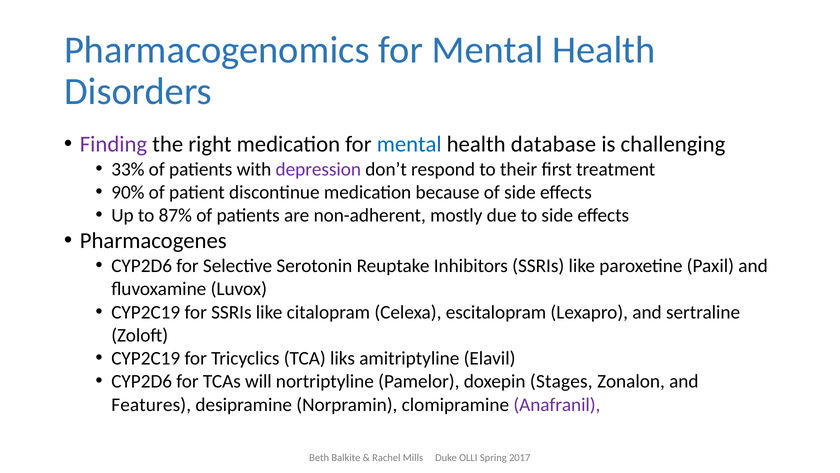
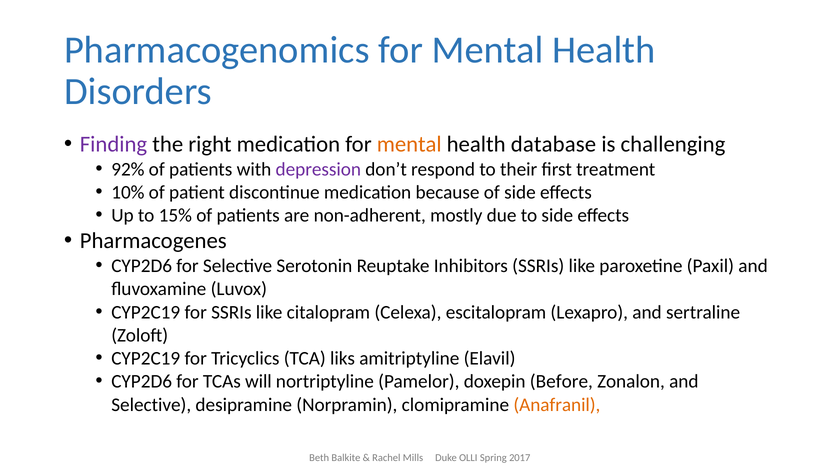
mental colour: blue -> orange (409, 144)
33%: 33% -> 92% (128, 169)
90%: 90% -> 10% (128, 192)
87%: 87% -> 15% (175, 215)
Stages: Stages -> Before (561, 381)
Features: Features -> Selective (151, 404)
Anafranil colour: purple -> orange (557, 404)
